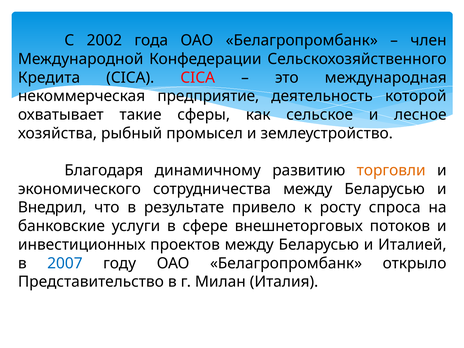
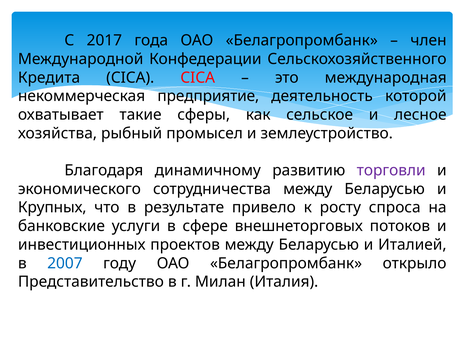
2002: 2002 -> 2017 (104, 41)
торговли colour: orange -> purple (391, 170)
Внедрил: Внедрил -> Крупных (52, 208)
